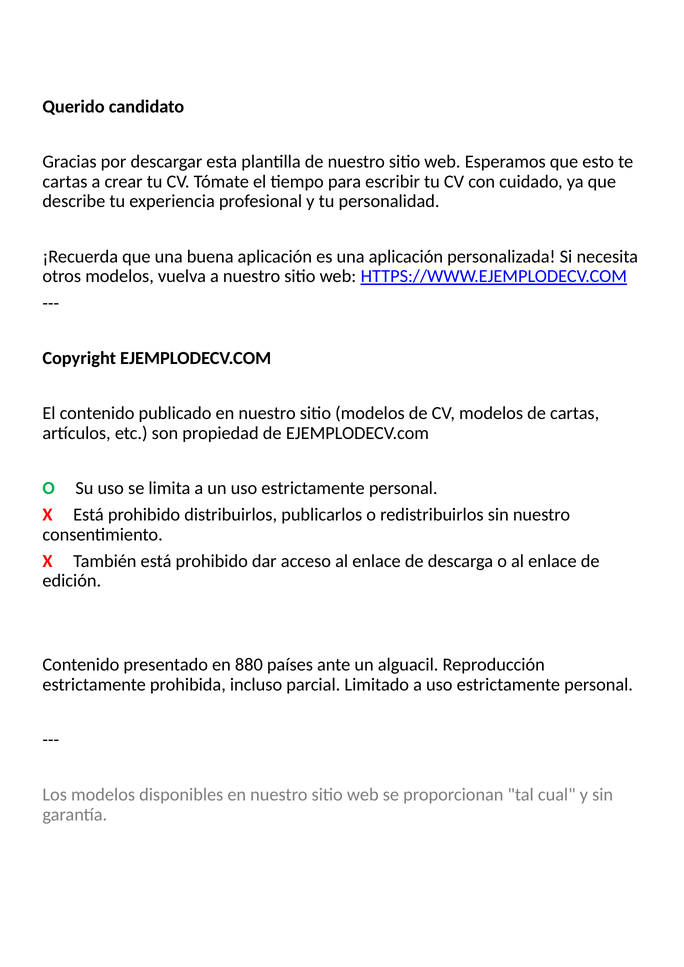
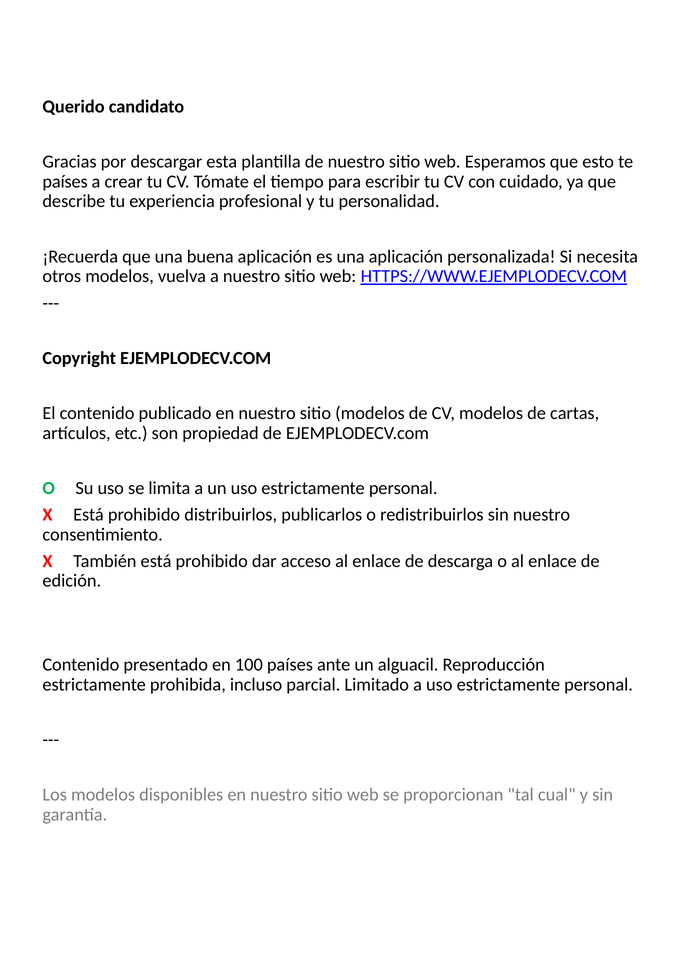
cartas: cartas -> países (65, 181)
880: 880 -> 100 (249, 664)
